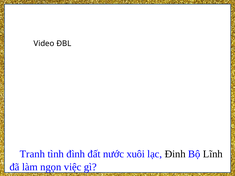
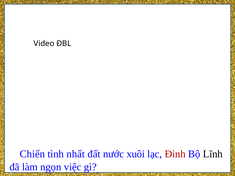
Tranh: Tranh -> Chiến (32, 154)
đình: đình -> nhất (76, 154)
Đinh colour: black -> red (175, 154)
